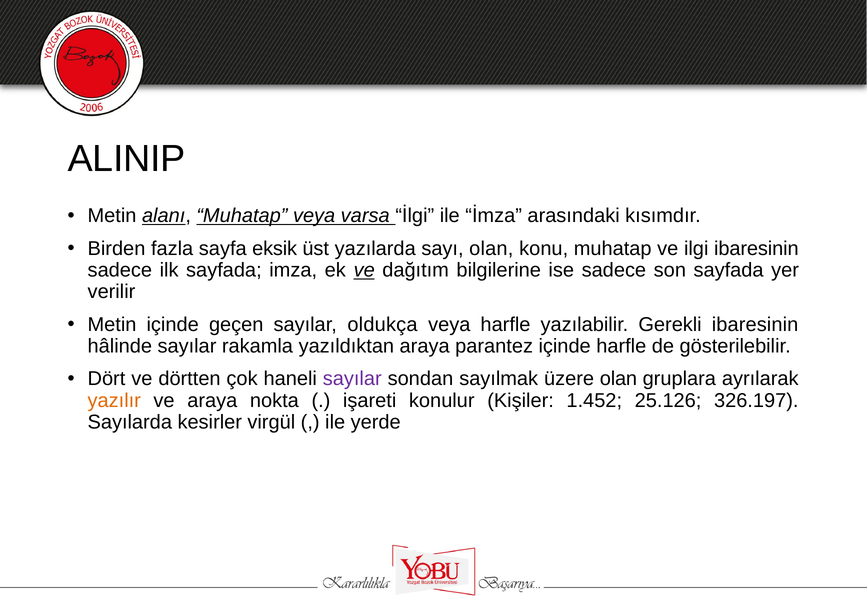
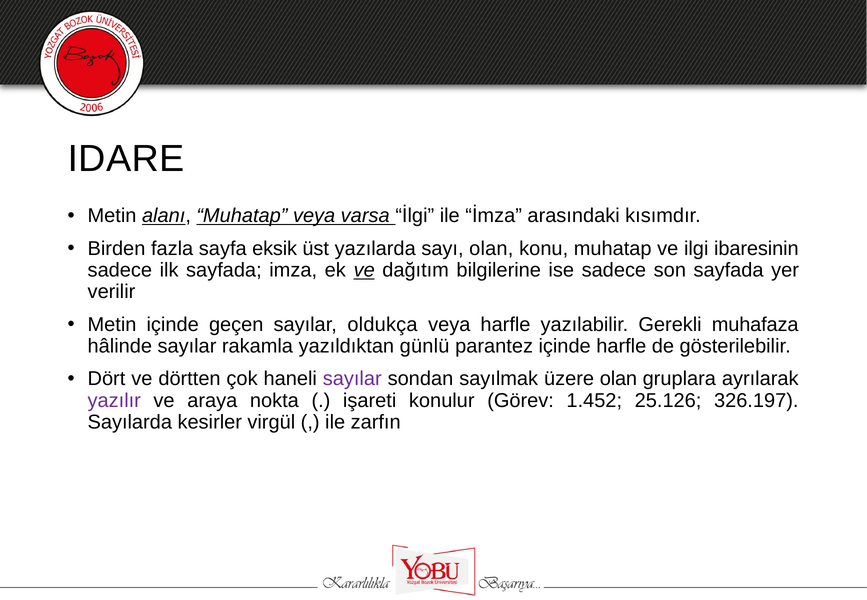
ALINIP: ALINIP -> IDARE (126, 159)
Gerekli ibaresinin: ibaresinin -> muhafaza (755, 325)
yazıldıktan araya: araya -> günlü (425, 346)
yazılır colour: orange -> purple (114, 401)
Kişiler: Kişiler -> Görev (521, 401)
yerde: yerde -> zarfın (376, 422)
